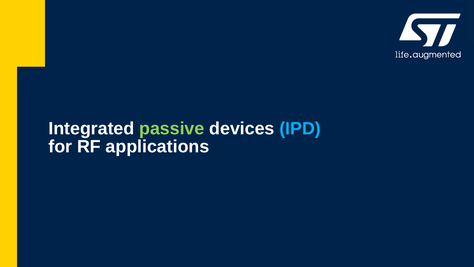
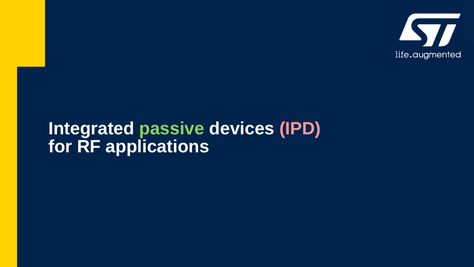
IPD colour: light blue -> pink (300, 129)
